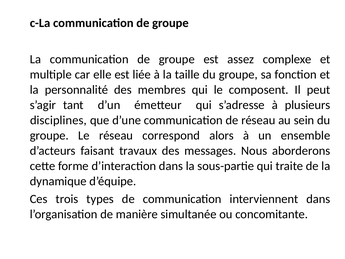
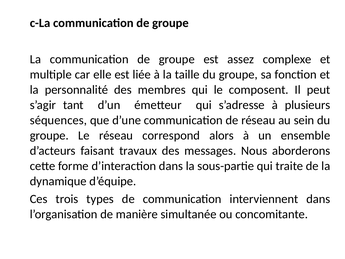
disciplines: disciplines -> séquences (58, 120)
